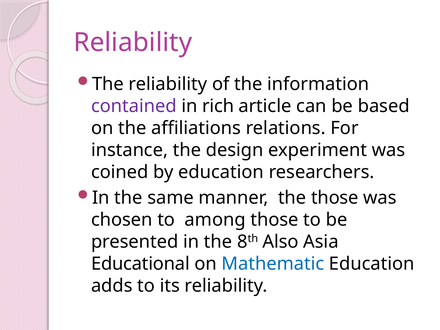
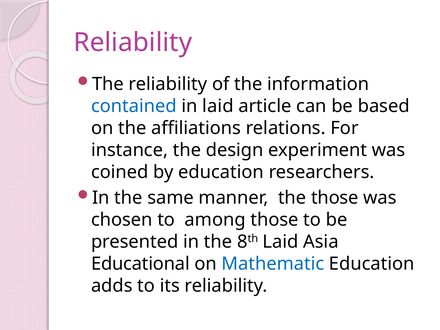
contained colour: purple -> blue (134, 106)
in rich: rich -> laid (218, 106)
8th Also: Also -> Laid (281, 242)
